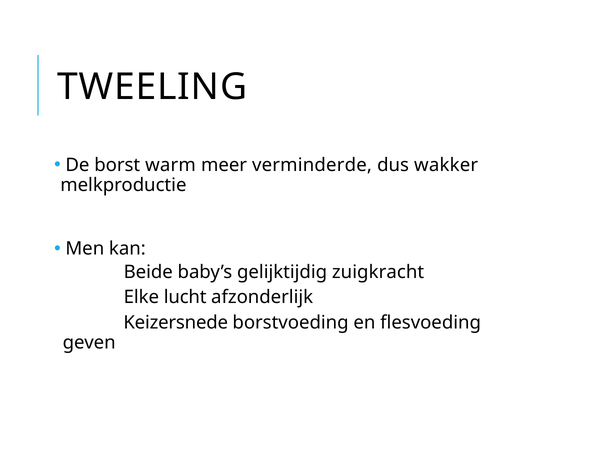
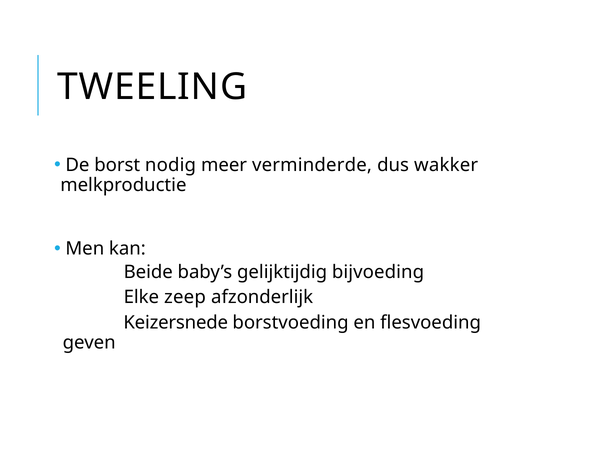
warm: warm -> nodig (171, 165)
zuigkracht: zuigkracht -> bijvoeding (378, 273)
lucht: lucht -> zeep (185, 298)
